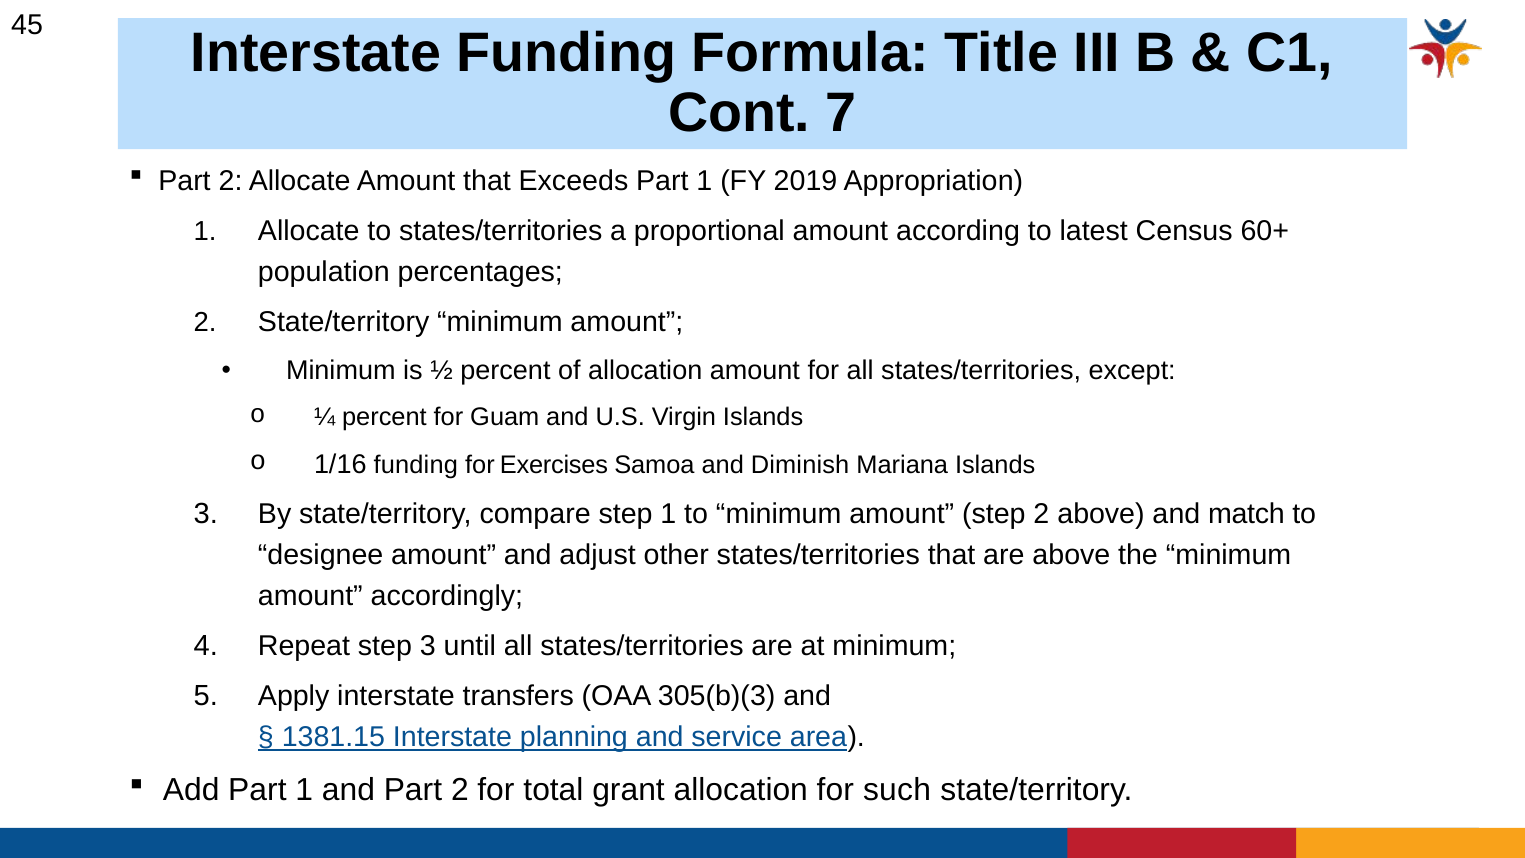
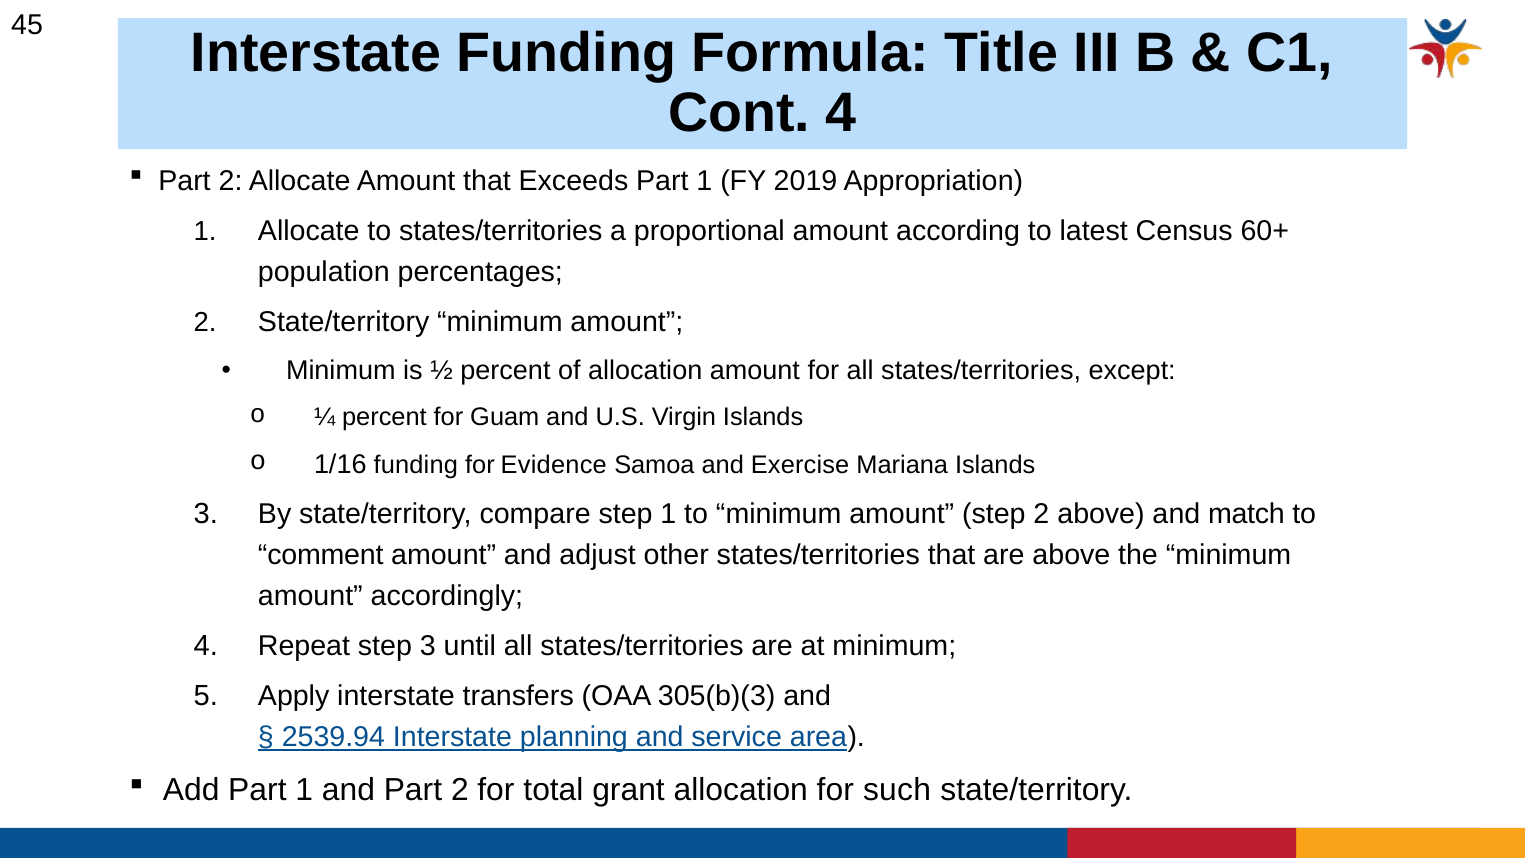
Cont 7: 7 -> 4 (841, 114)
Exercises: Exercises -> Evidence (554, 465)
Diminish: Diminish -> Exercise (800, 465)
designee: designee -> comment (321, 555)
1381.15: 1381.15 -> 2539.94 (333, 737)
